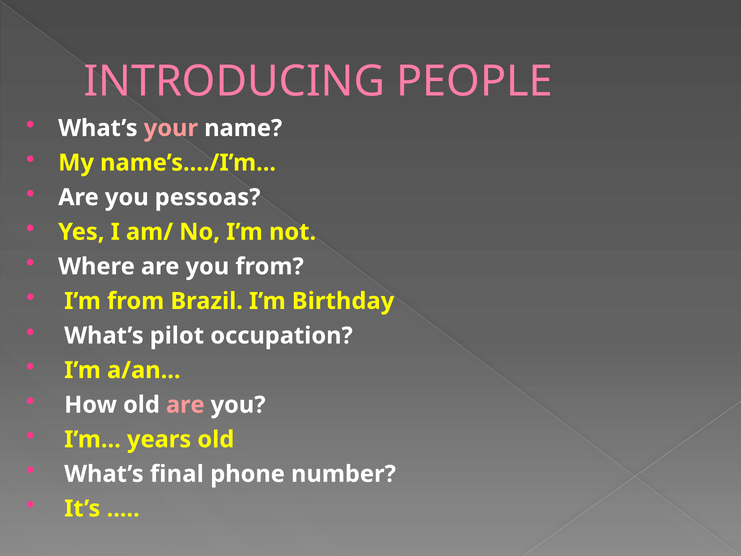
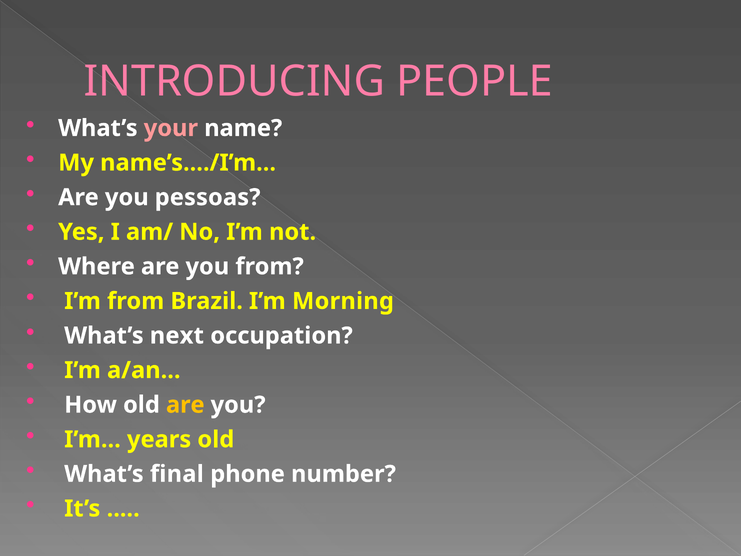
Birthday: Birthday -> Morning (343, 301)
pilot: pilot -> next (177, 336)
are colour: pink -> yellow (185, 405)
